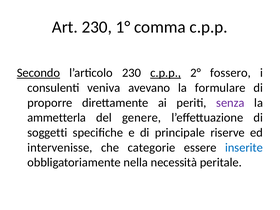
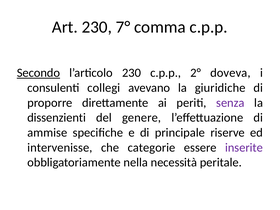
1°: 1° -> 7° (123, 27)
c.p.p underline: present -> none (166, 73)
fossero: fossero -> doveva (230, 73)
veniva: veniva -> collegi (104, 88)
formulare: formulare -> giuridiche (220, 88)
ammetterla: ammetterla -> dissenzienti (57, 118)
soggetti: soggetti -> ammise (47, 133)
inserite colour: blue -> purple (244, 148)
